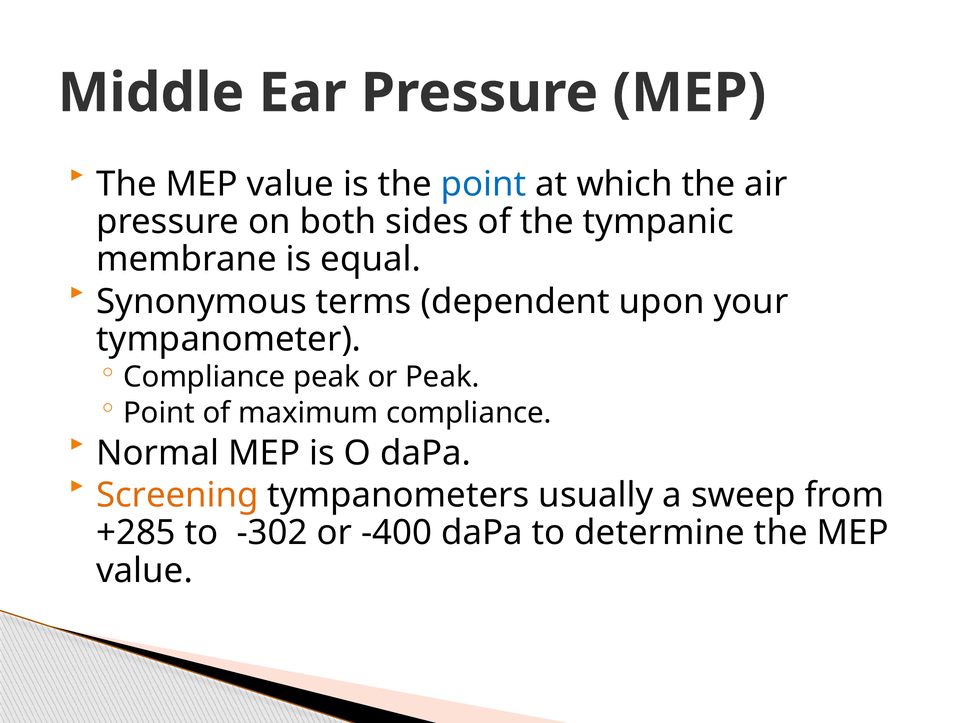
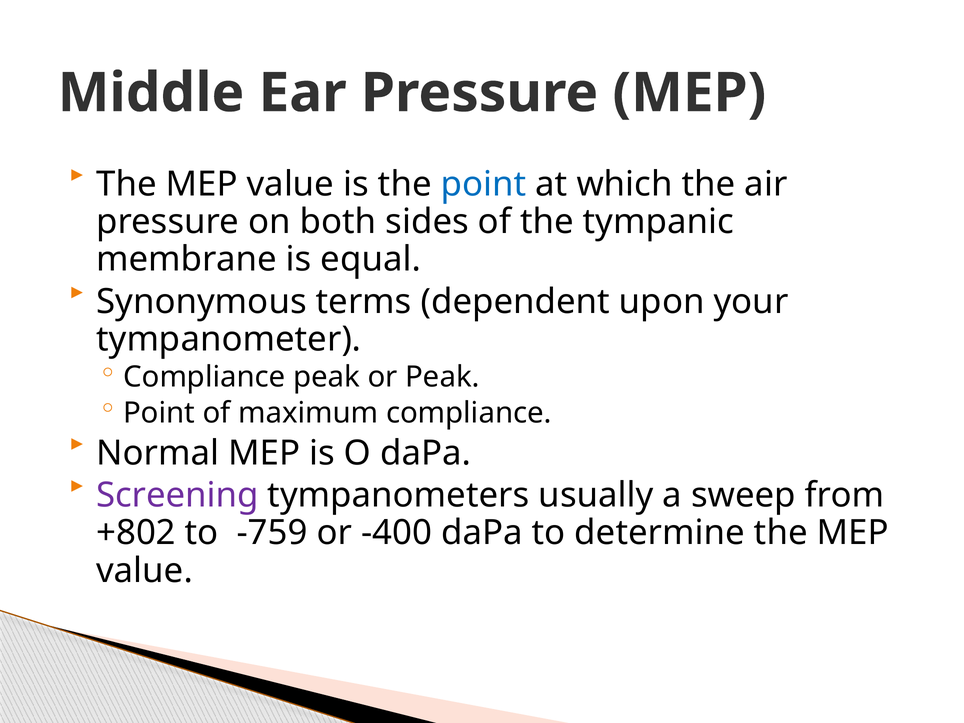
Screening colour: orange -> purple (177, 495)
+285: +285 -> +802 (136, 533)
-302: -302 -> -759 (272, 533)
